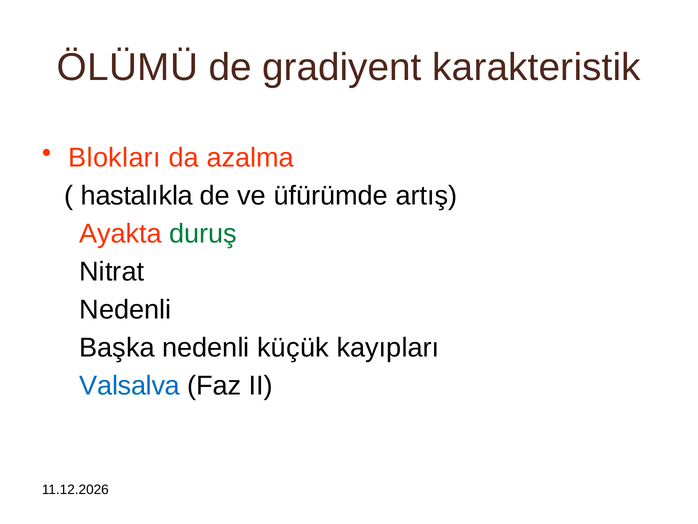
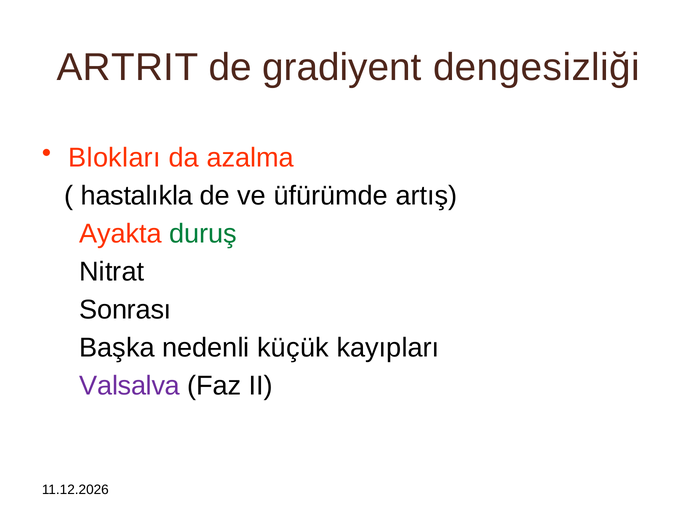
ÖLÜMÜ: ÖLÜMÜ -> ARTRIT (127, 67)
karakteristik: karakteristik -> dengesizliği (536, 67)
Nedenli: Nedenli -> Sonrası (125, 310)
Valsalva colour: blue -> purple (130, 386)
